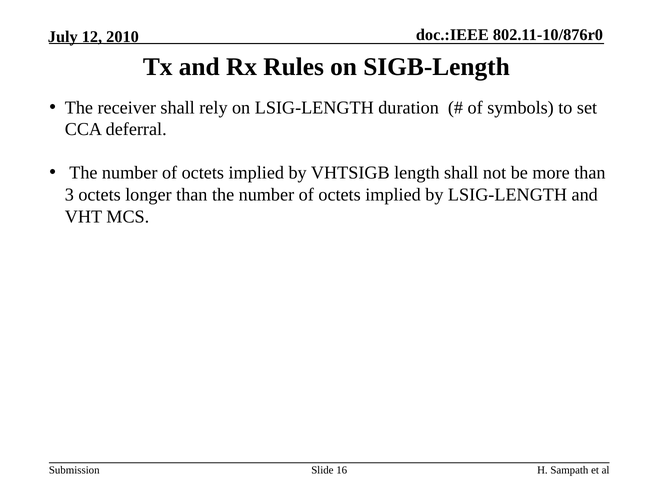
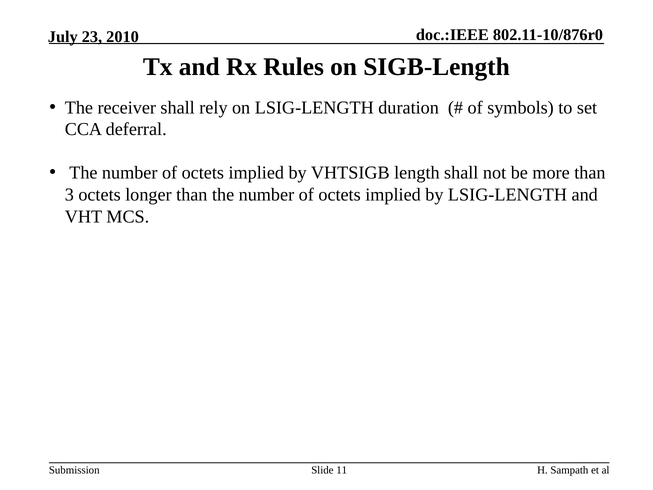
12: 12 -> 23 (92, 37)
16: 16 -> 11 (342, 470)
